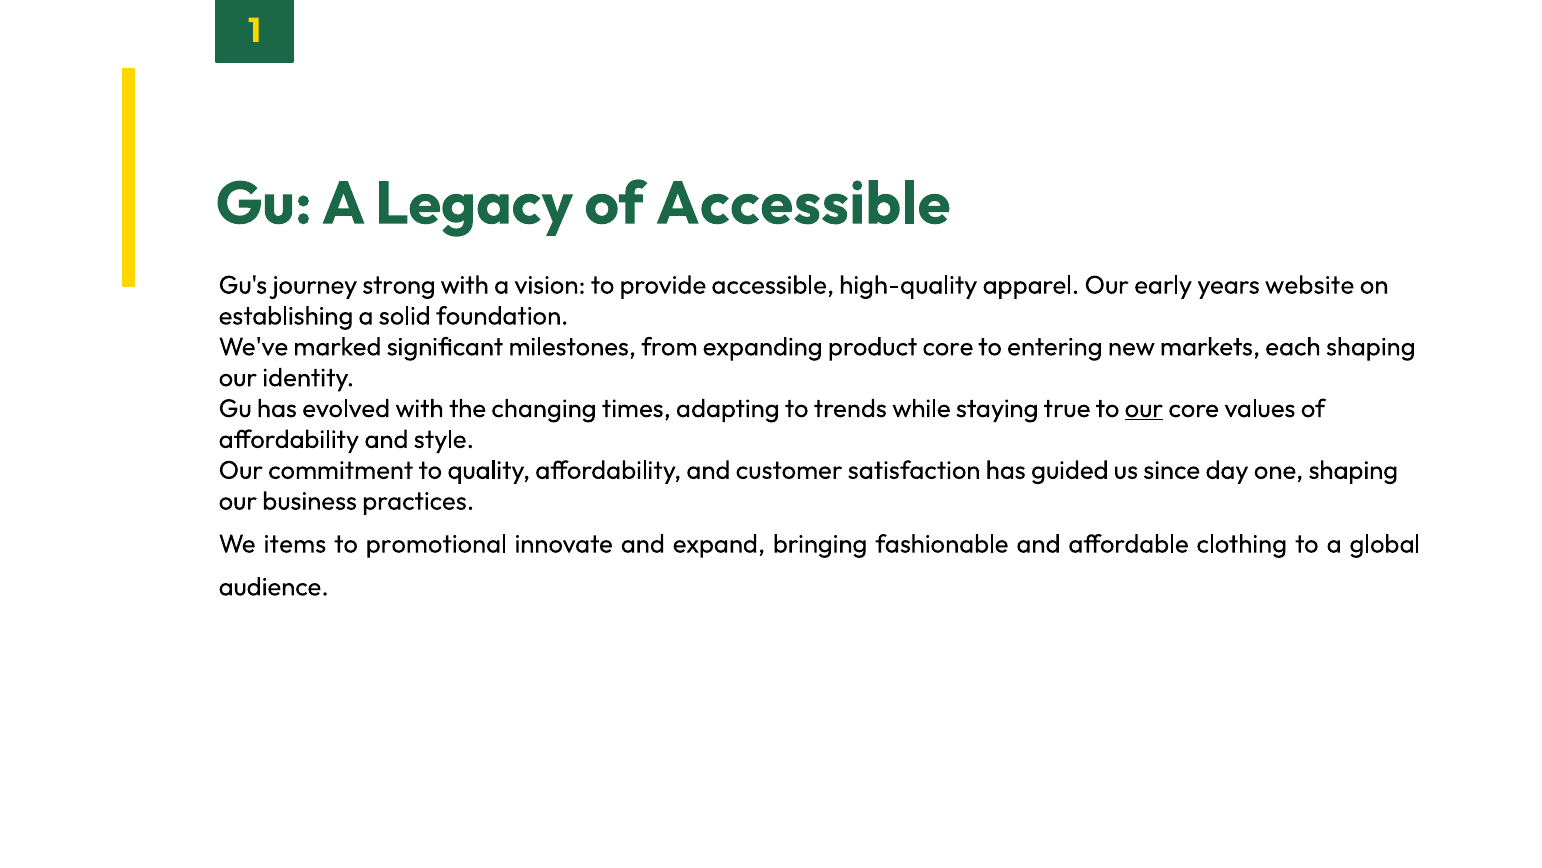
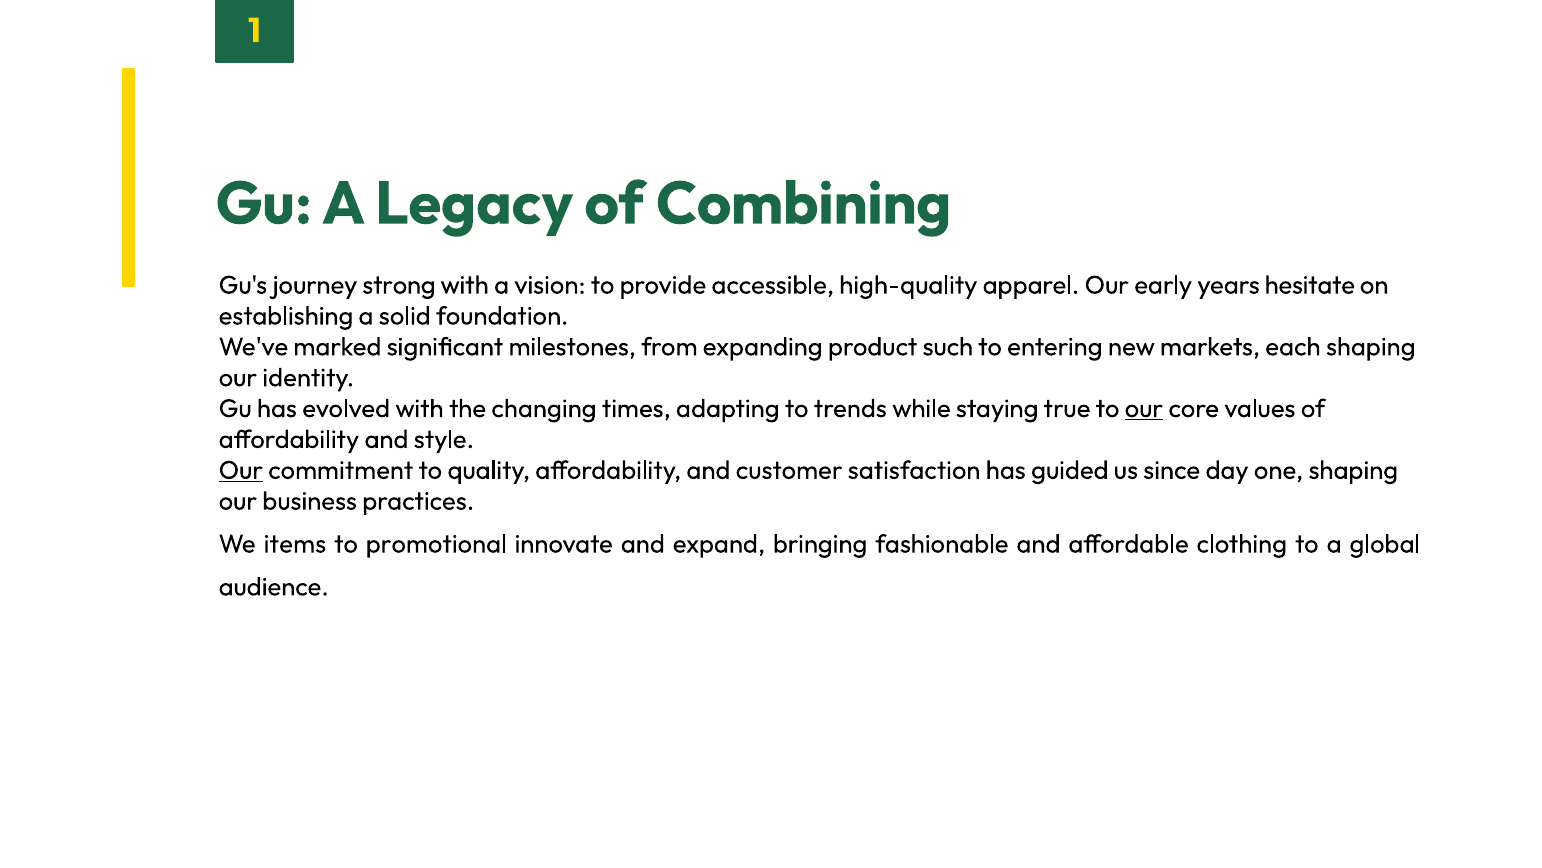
of Accessible: Accessible -> Combining (804, 204)
website: website -> hesitate (1310, 285)
product core: core -> such (948, 347)
Our underline: none -> present (241, 470)
